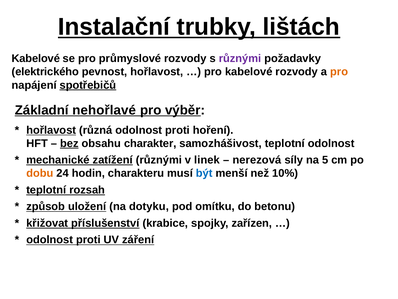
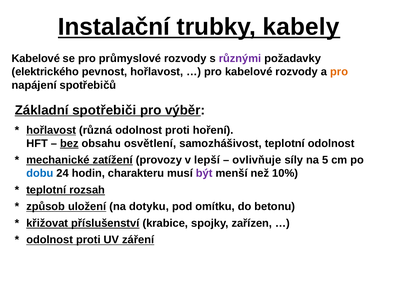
lištách: lištách -> kabely (301, 27)
spotřebičů underline: present -> none (88, 85)
nehořlavé: nehořlavé -> spotřebiči (104, 110)
charakter: charakter -> osvětlení (150, 143)
zatížení různými: různými -> provozy (159, 160)
linek: linek -> lepší (207, 160)
nerezová: nerezová -> ovlivňuje (257, 160)
dobu colour: orange -> blue (40, 173)
být colour: blue -> purple (204, 173)
